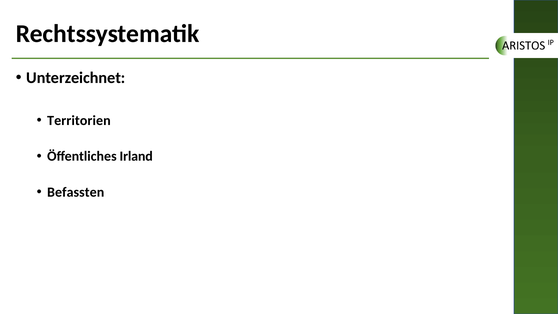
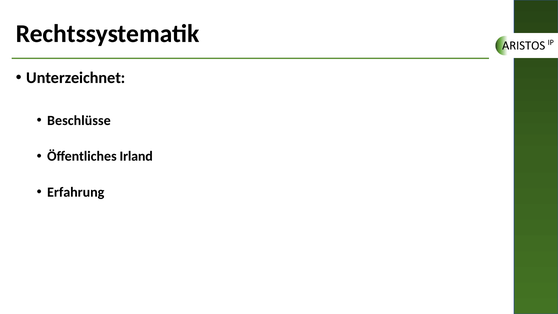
Territorien: Territorien -> Beschlüsse (79, 120)
Befassten: Befassten -> Erfahrung (76, 192)
